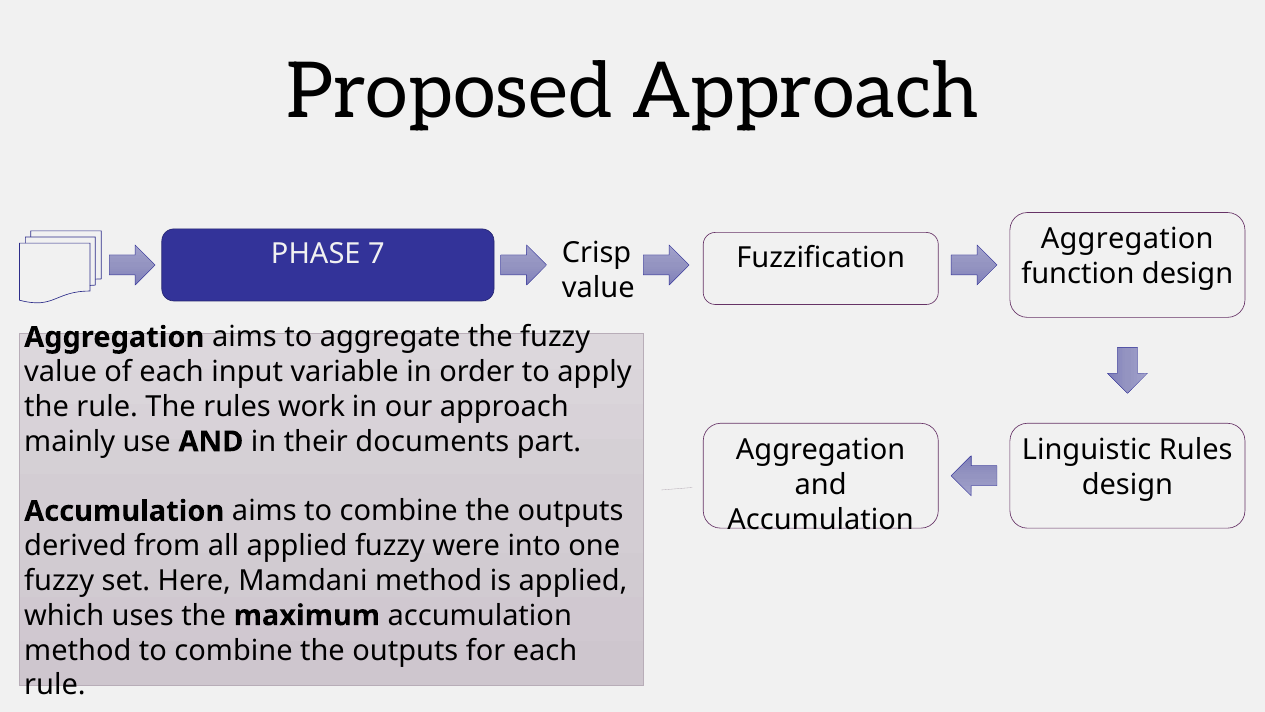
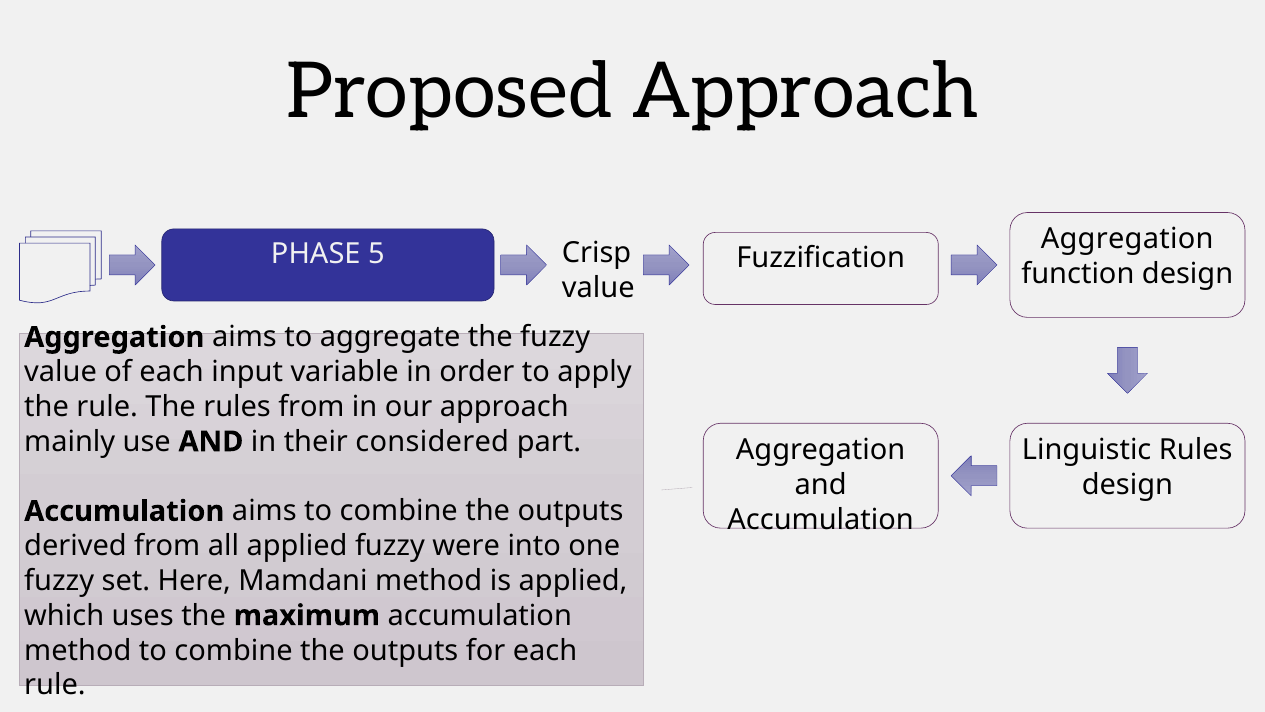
7: 7 -> 5 (376, 254)
rules work: work -> from (311, 407)
documents: documents -> considered (432, 441)
